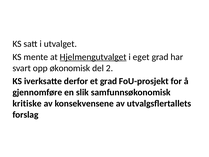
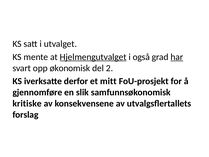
eget: eget -> også (141, 57)
har underline: none -> present (177, 57)
et grad: grad -> mitt (108, 81)
